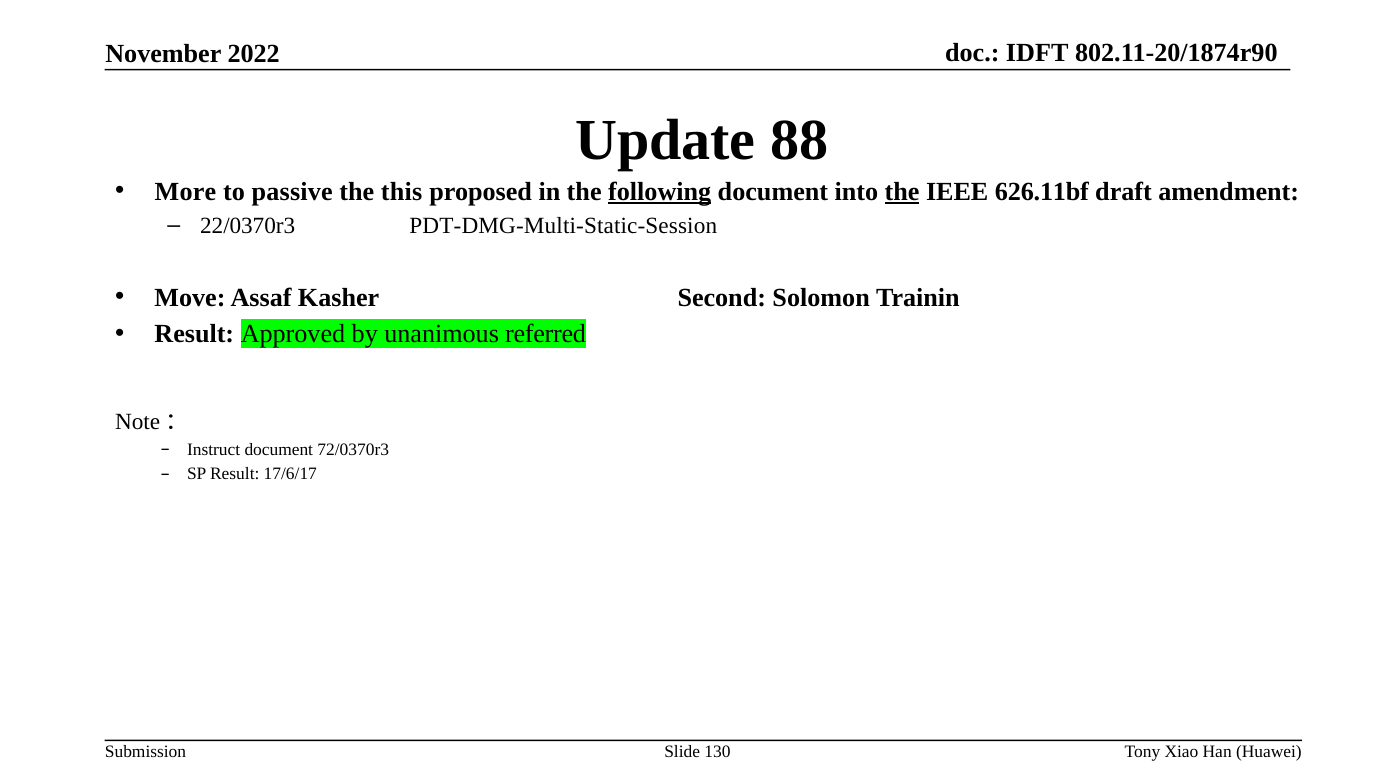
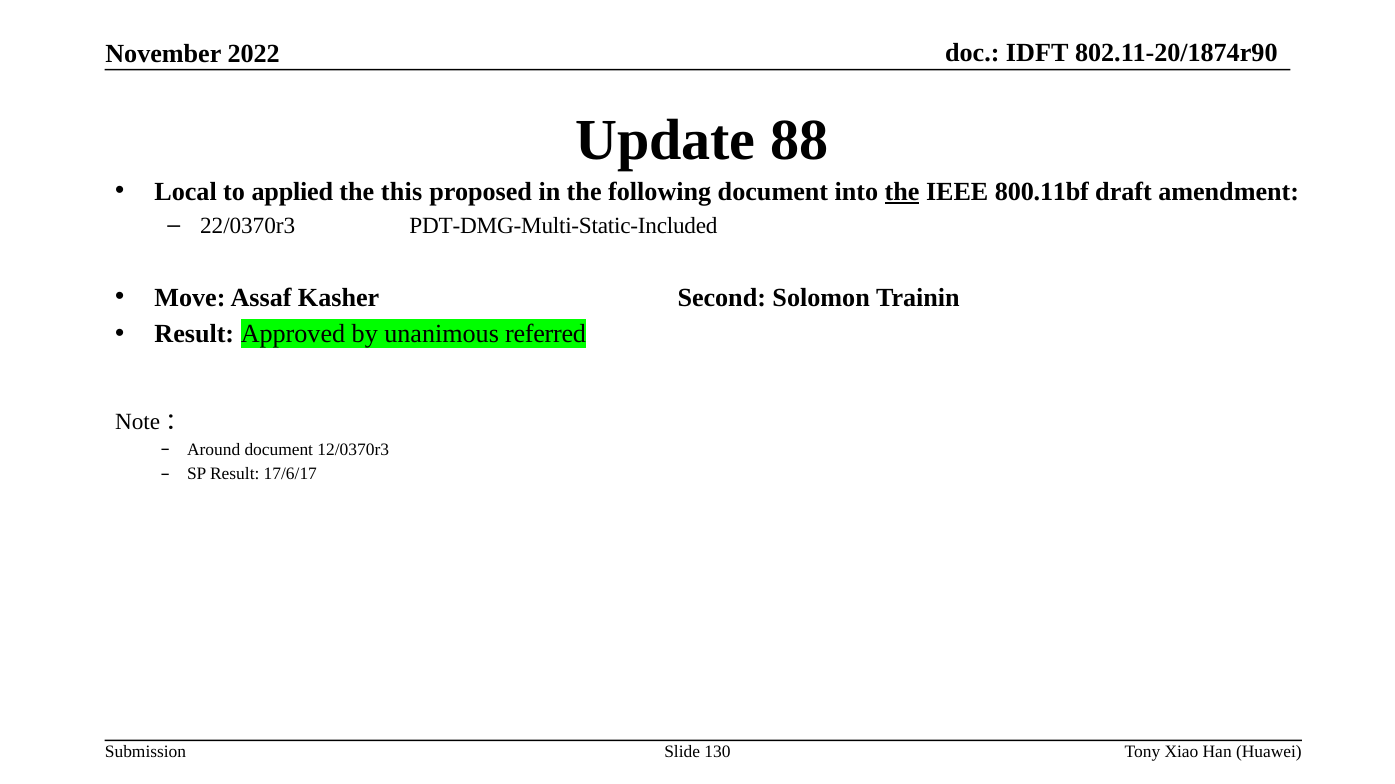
More: More -> Local (186, 192)
passive: passive -> applied (292, 192)
following underline: present -> none (660, 192)
626.11bf: 626.11bf -> 800.11bf (1042, 192)
PDT-DMG-Multi-Static-Session: PDT-DMG-Multi-Static-Session -> PDT-DMG-Multi-Static-Included (563, 226)
Instruct: Instruct -> Around (214, 450)
72/0370r3: 72/0370r3 -> 12/0370r3 (353, 450)
